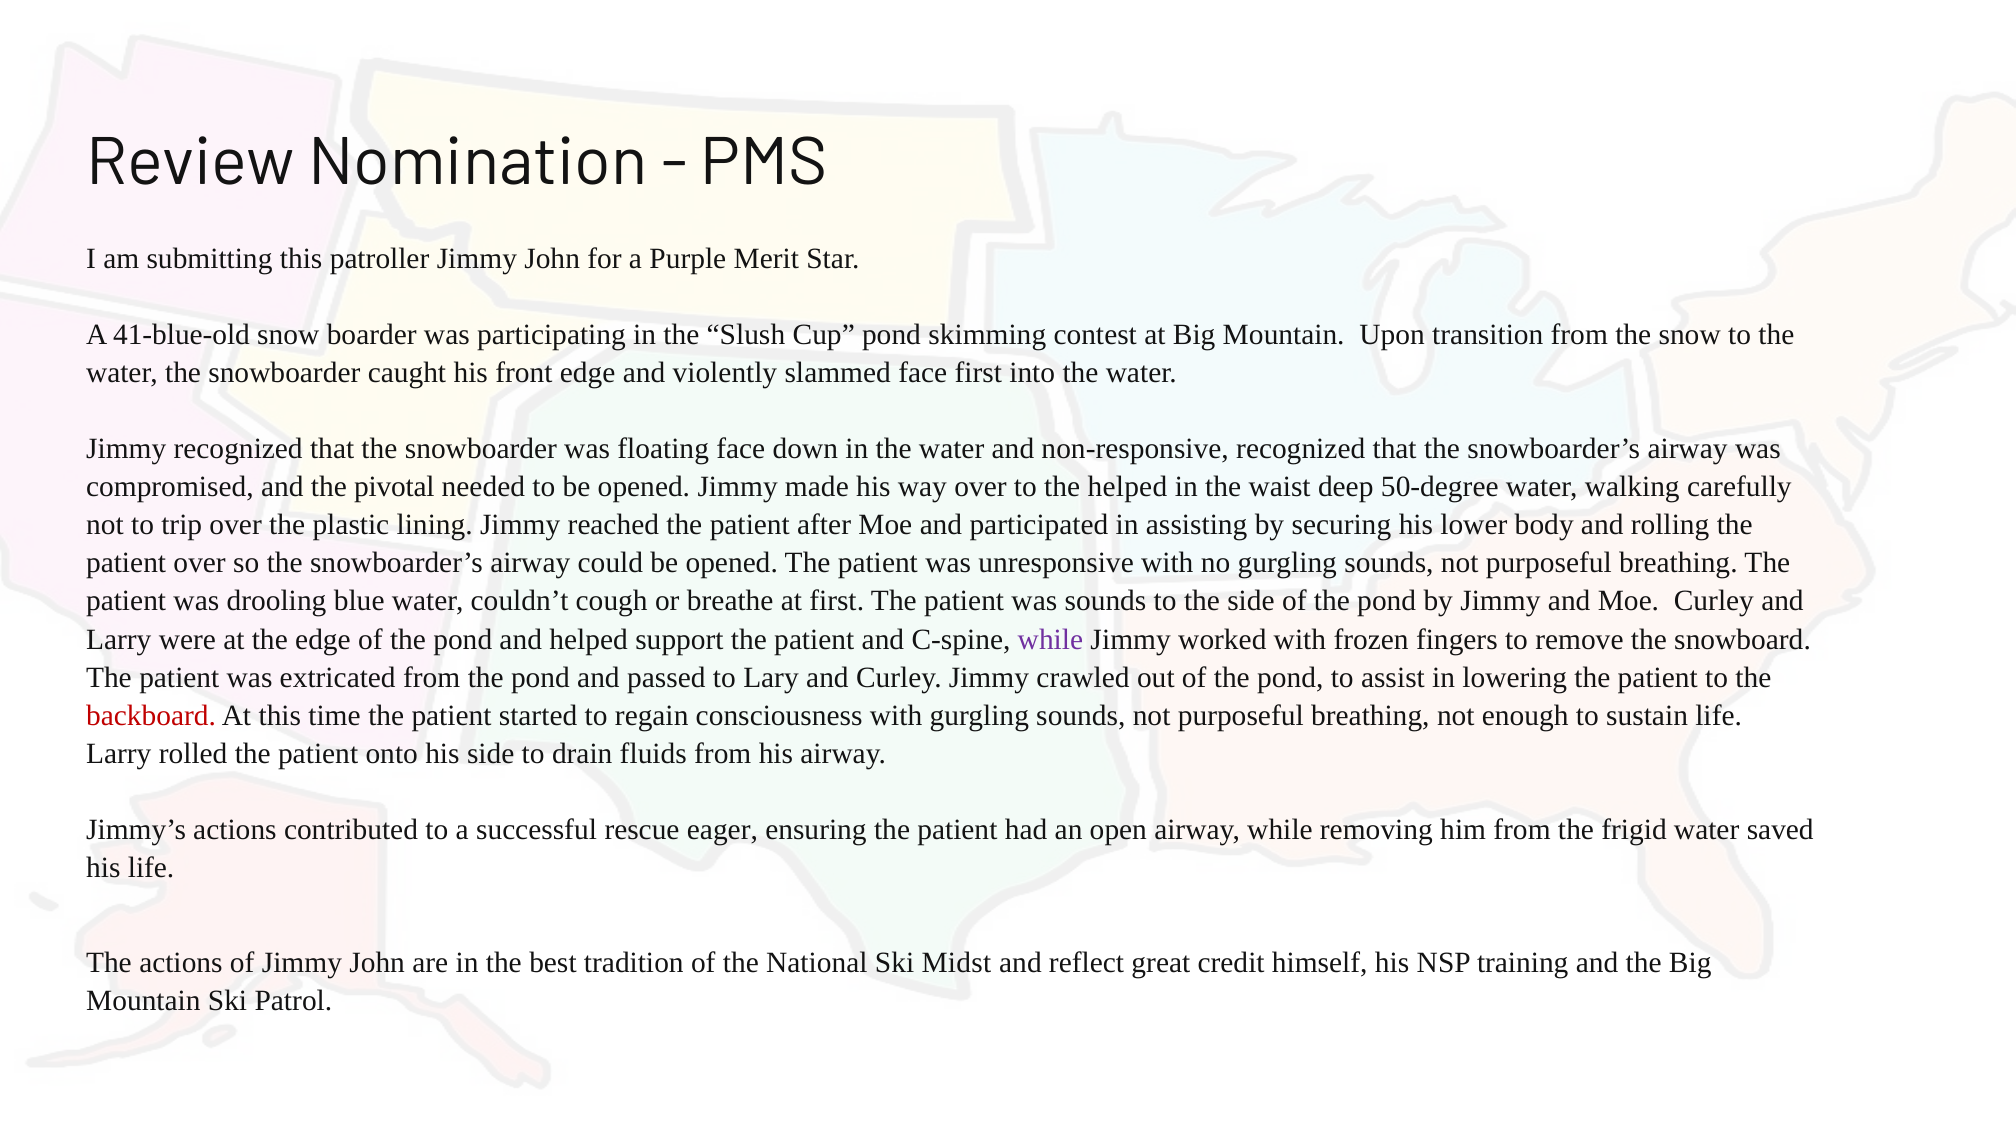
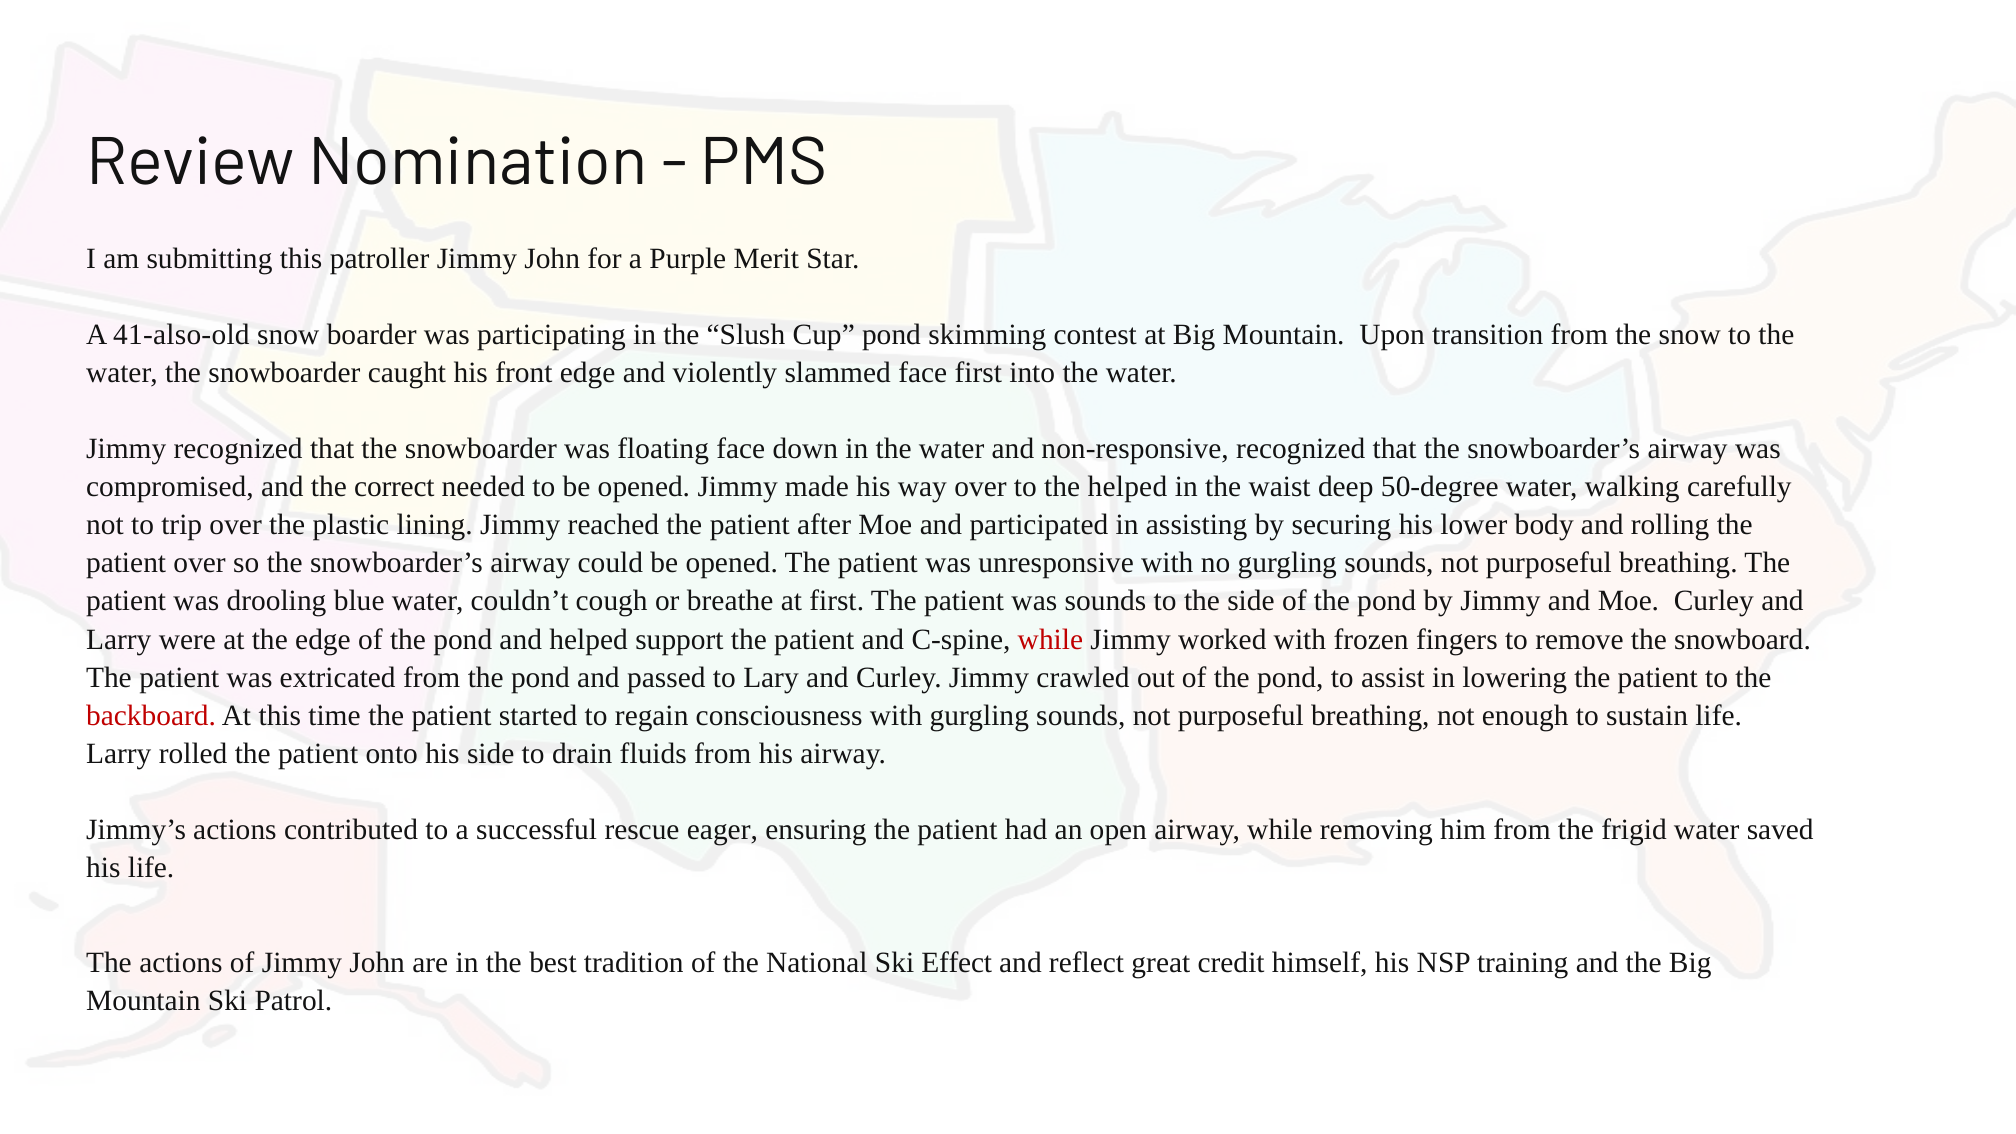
41-blue-old: 41-blue-old -> 41-also-old (181, 335)
pivotal: pivotal -> correct (394, 487)
while colour: purple -> red (1050, 639)
Midst: Midst -> Effect (957, 963)
